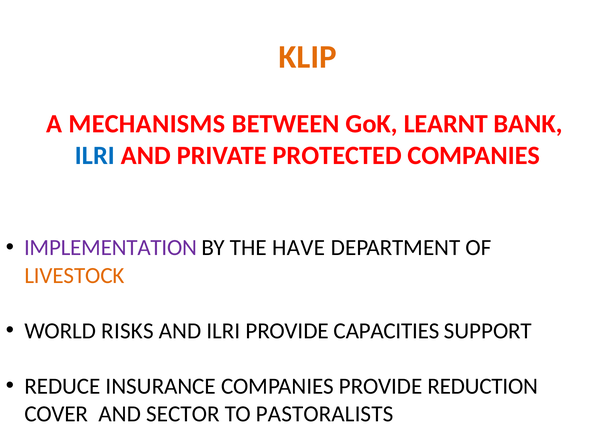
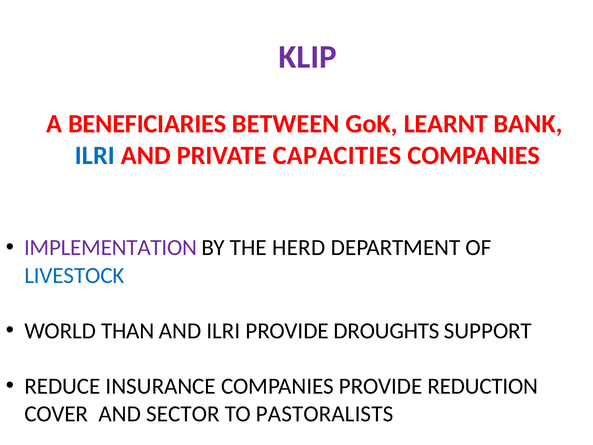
KLIP colour: orange -> purple (308, 57)
MECHANISMS: MECHANISMS -> BENEFICIARIES (147, 124)
PROTECTED: PROTECTED -> CAPACITIES (337, 155)
HAVE: HAVE -> HERD (299, 248)
LIVESTOCK colour: orange -> blue (74, 275)
RISKS: RISKS -> THAN (128, 331)
CAPACITIES: CAPACITIES -> DROUGHTS (386, 331)
